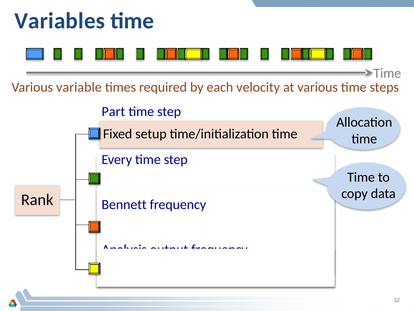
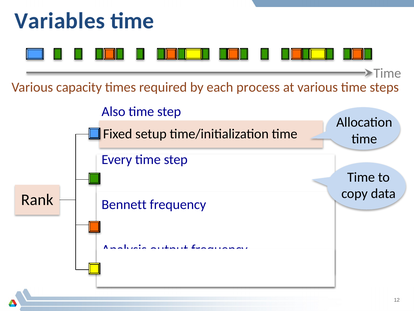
variable: variable -> capacity (79, 87)
velocity: velocity -> process (258, 87)
Part: Part -> Also (113, 111)
